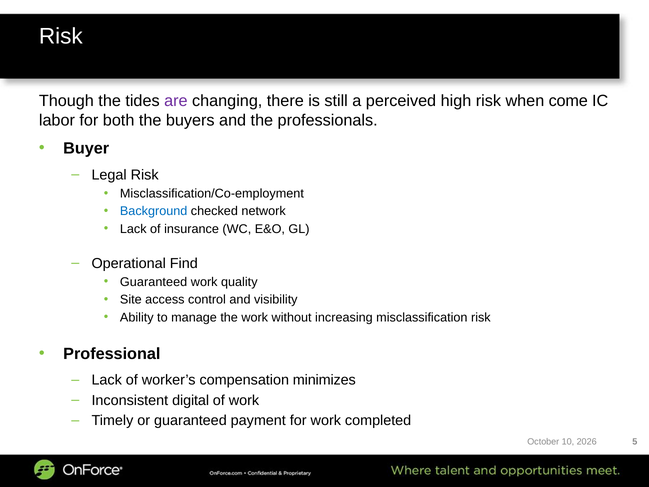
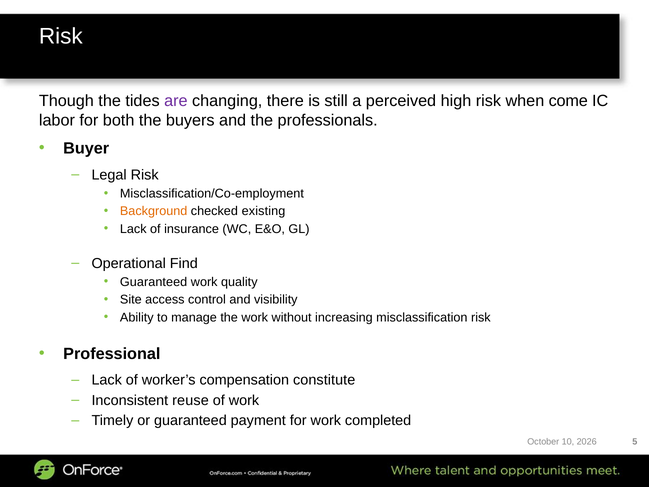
Background colour: blue -> orange (154, 211)
network: network -> existing (264, 211)
minimizes: minimizes -> constitute (324, 380)
digital: digital -> reuse (190, 400)
